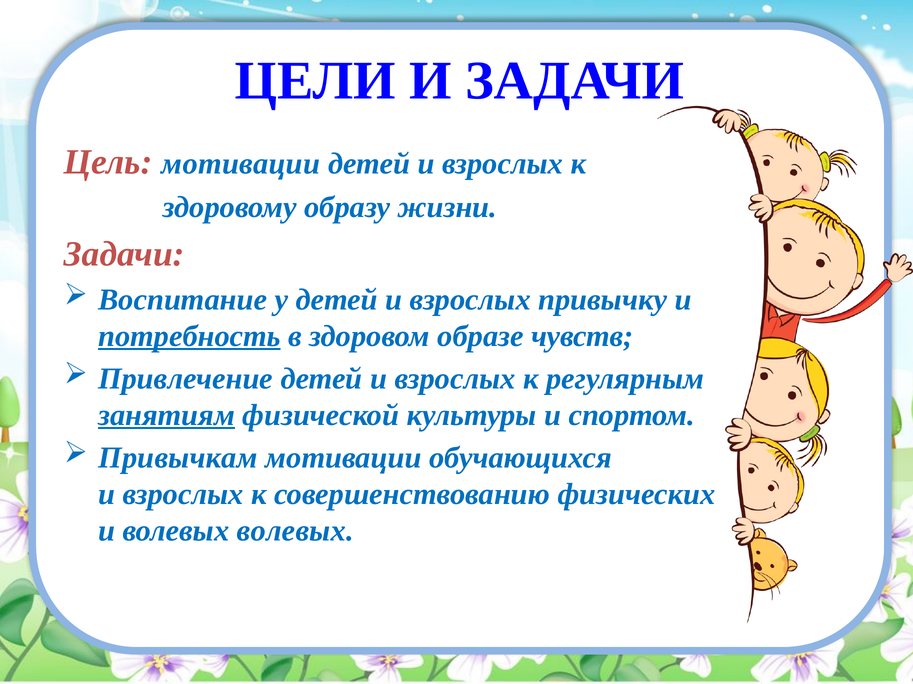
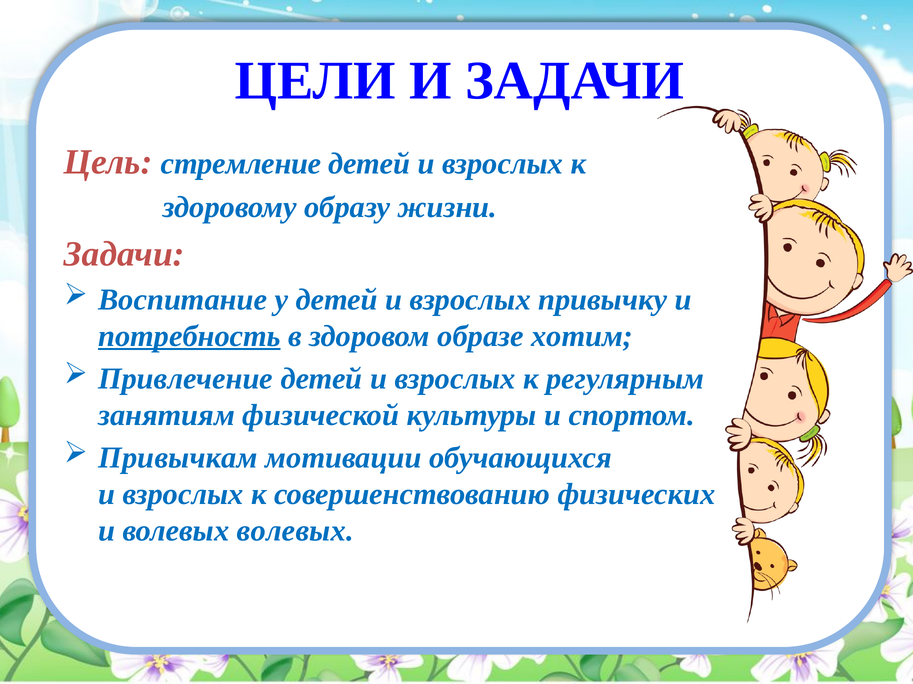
Цель мотивации: мотивации -> стремление (241, 164)
чувств: чувств -> хотим (582, 336)
занятиям underline: present -> none (167, 415)
